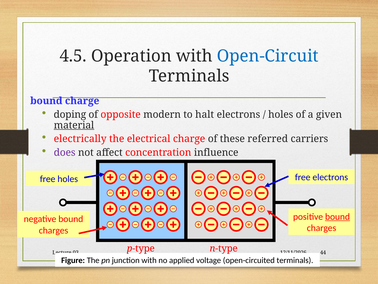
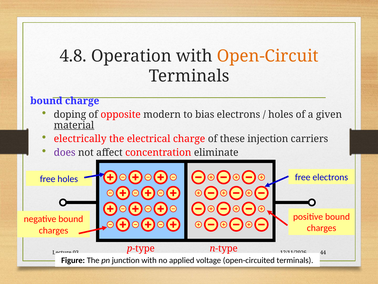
4.5: 4.5 -> 4.8 (73, 56)
Open-Circuit colour: blue -> orange (268, 56)
halt: halt -> bias (205, 114)
referred: referred -> injection (268, 139)
influence: influence -> eliminate (216, 152)
bound underline: present -> none (338, 216)
